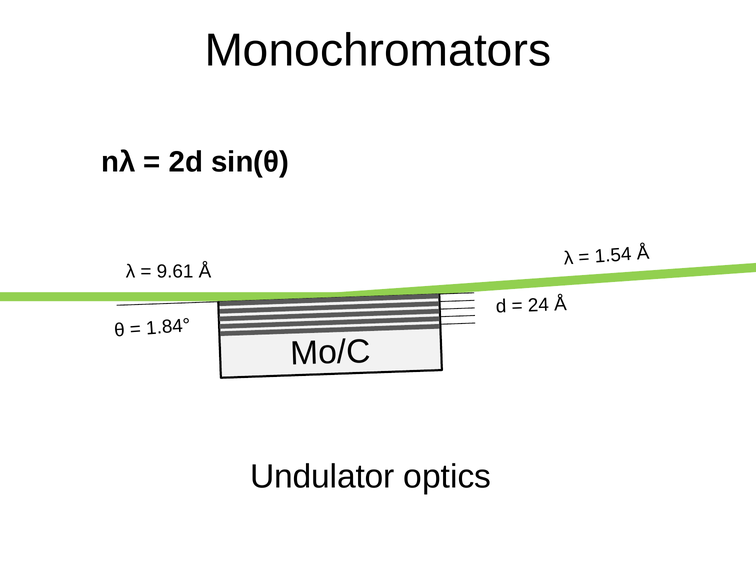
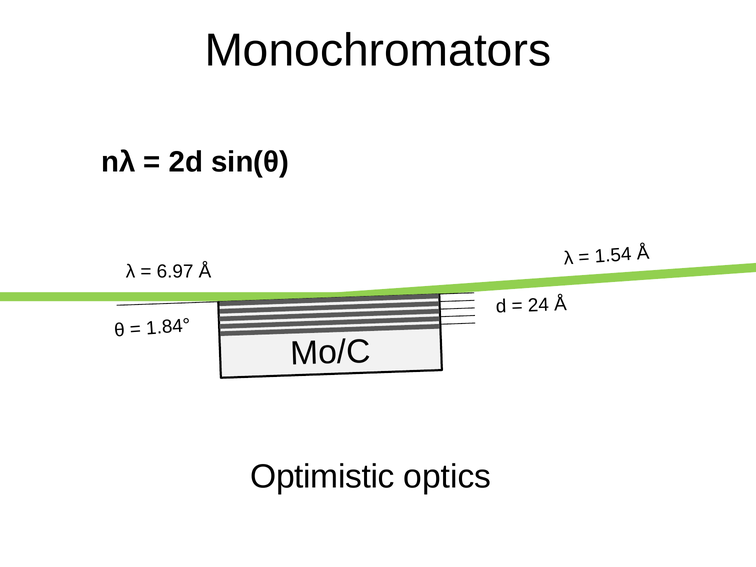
9.61: 9.61 -> 6.97 (175, 271)
Undulator: Undulator -> Optimistic (322, 477)
